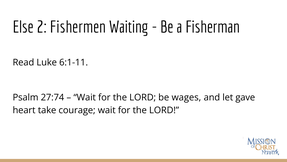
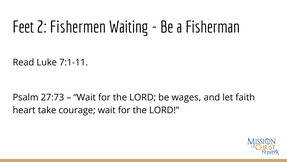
Else: Else -> Feet (23, 27)
6:1-11: 6:1-11 -> 7:1-11 (74, 62)
27:74: 27:74 -> 27:73 (52, 97)
gave: gave -> faith (245, 97)
